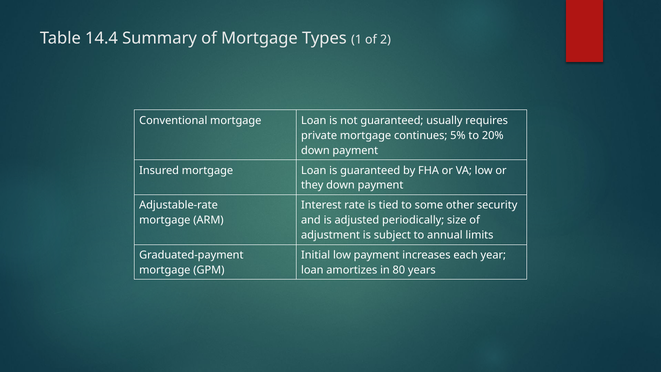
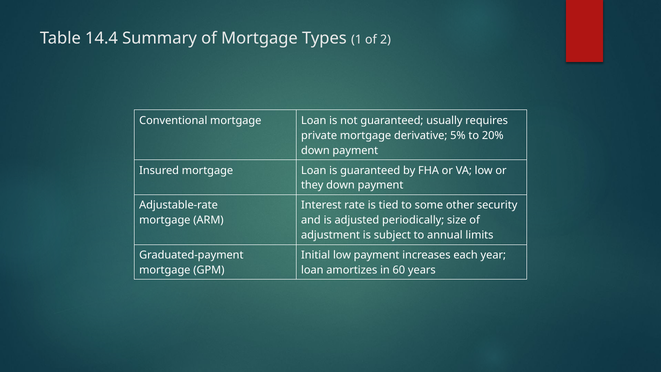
continues: continues -> derivative (421, 135)
80: 80 -> 60 (399, 270)
